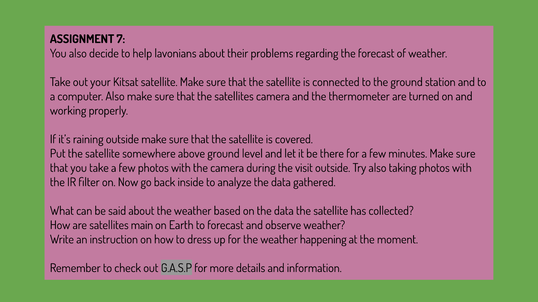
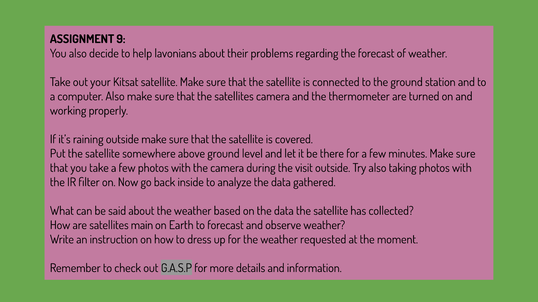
7: 7 -> 9 (121, 39)
happening: happening -> requested (323, 240)
